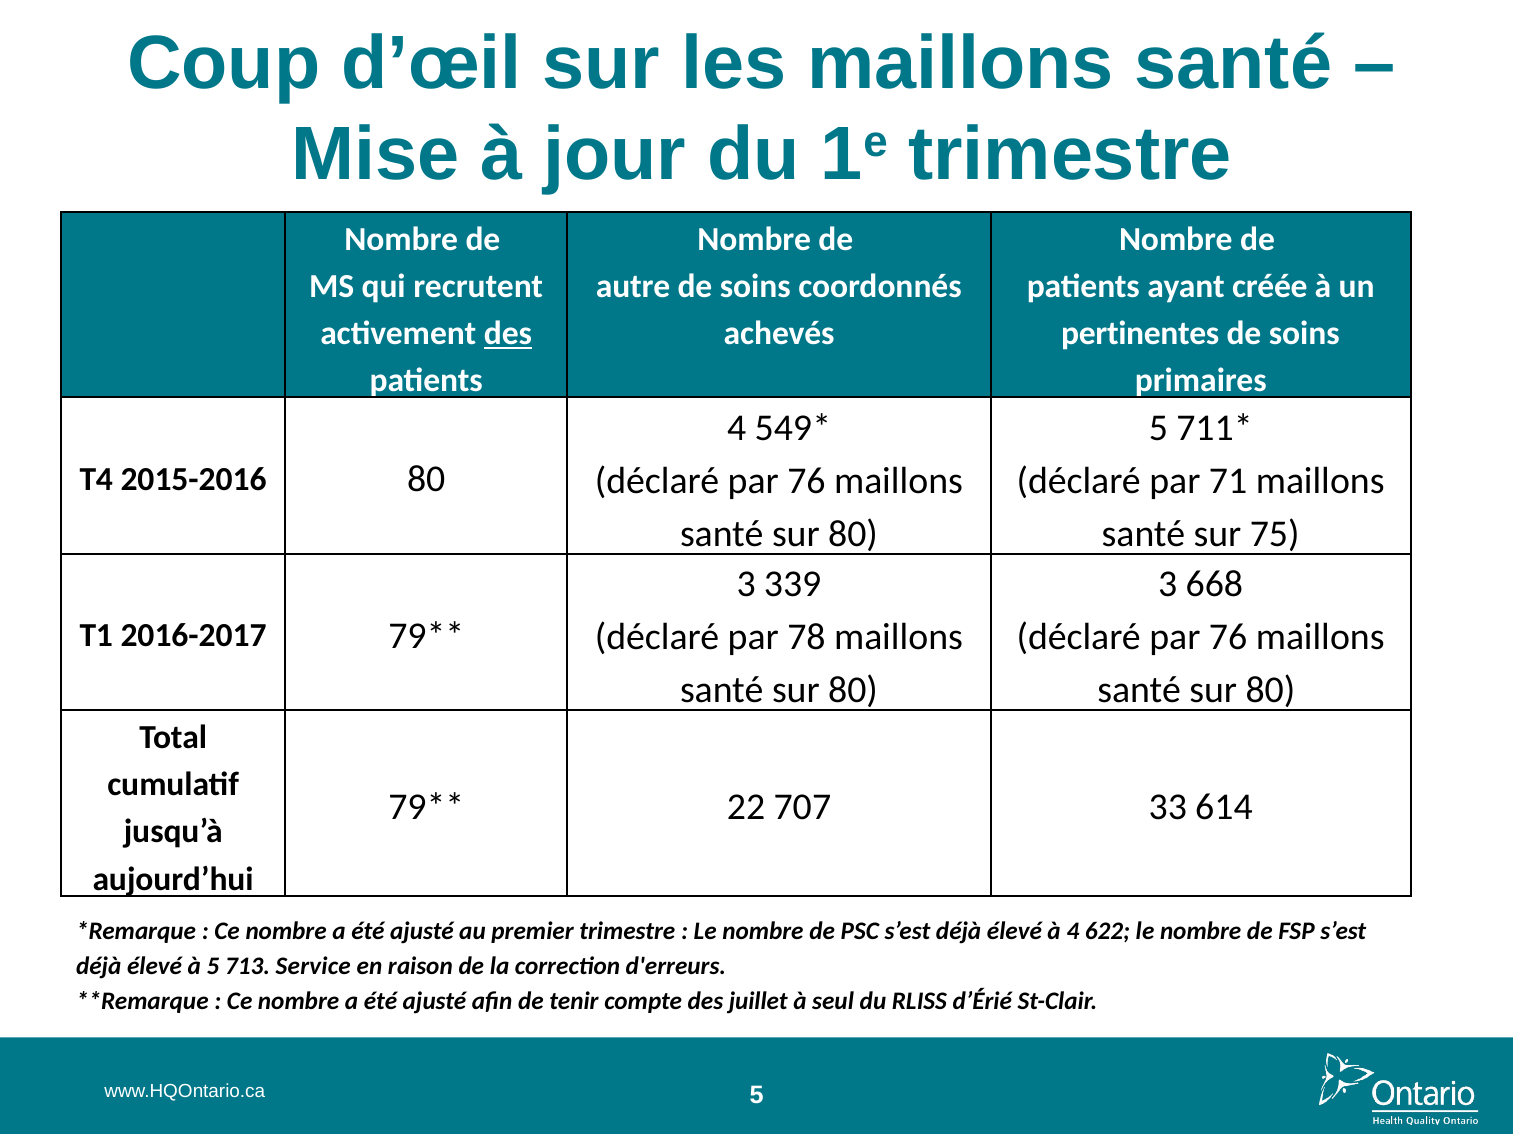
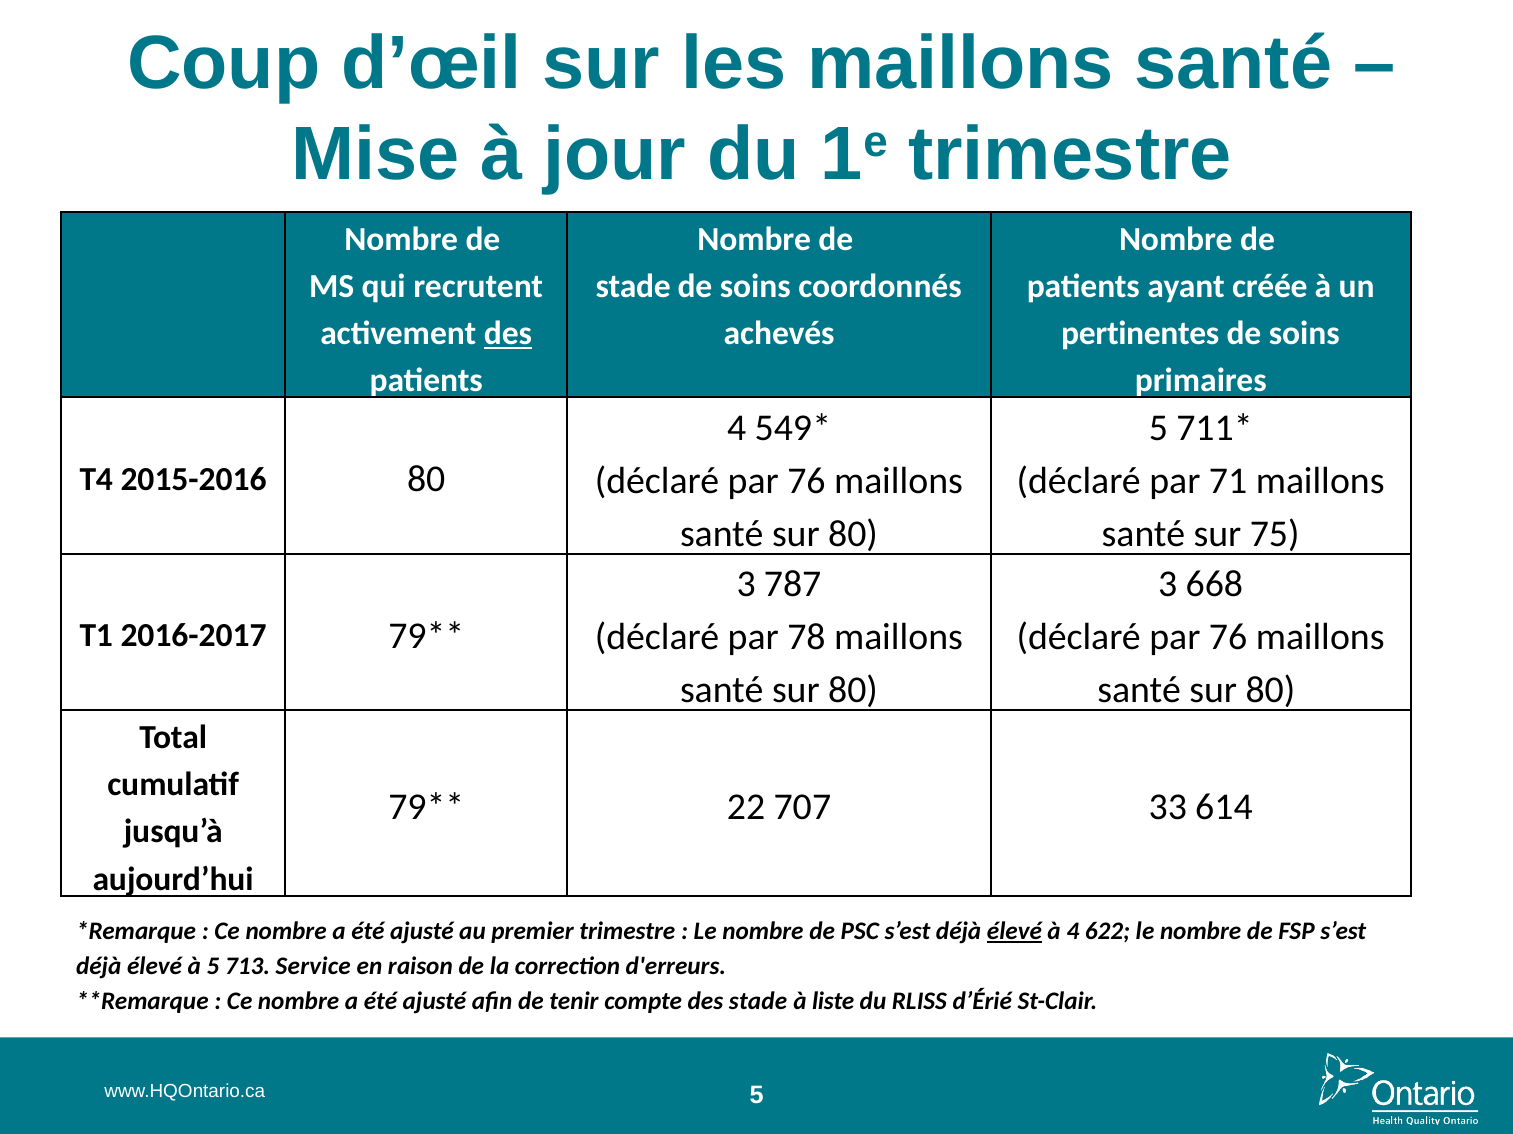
autre: autre -> stade (633, 287)
339: 339 -> 787 (793, 585)
élevé underline: none -> present (1014, 932)
des juillet: juillet -> stade (758, 1002)
seul: seul -> liste (833, 1002)
